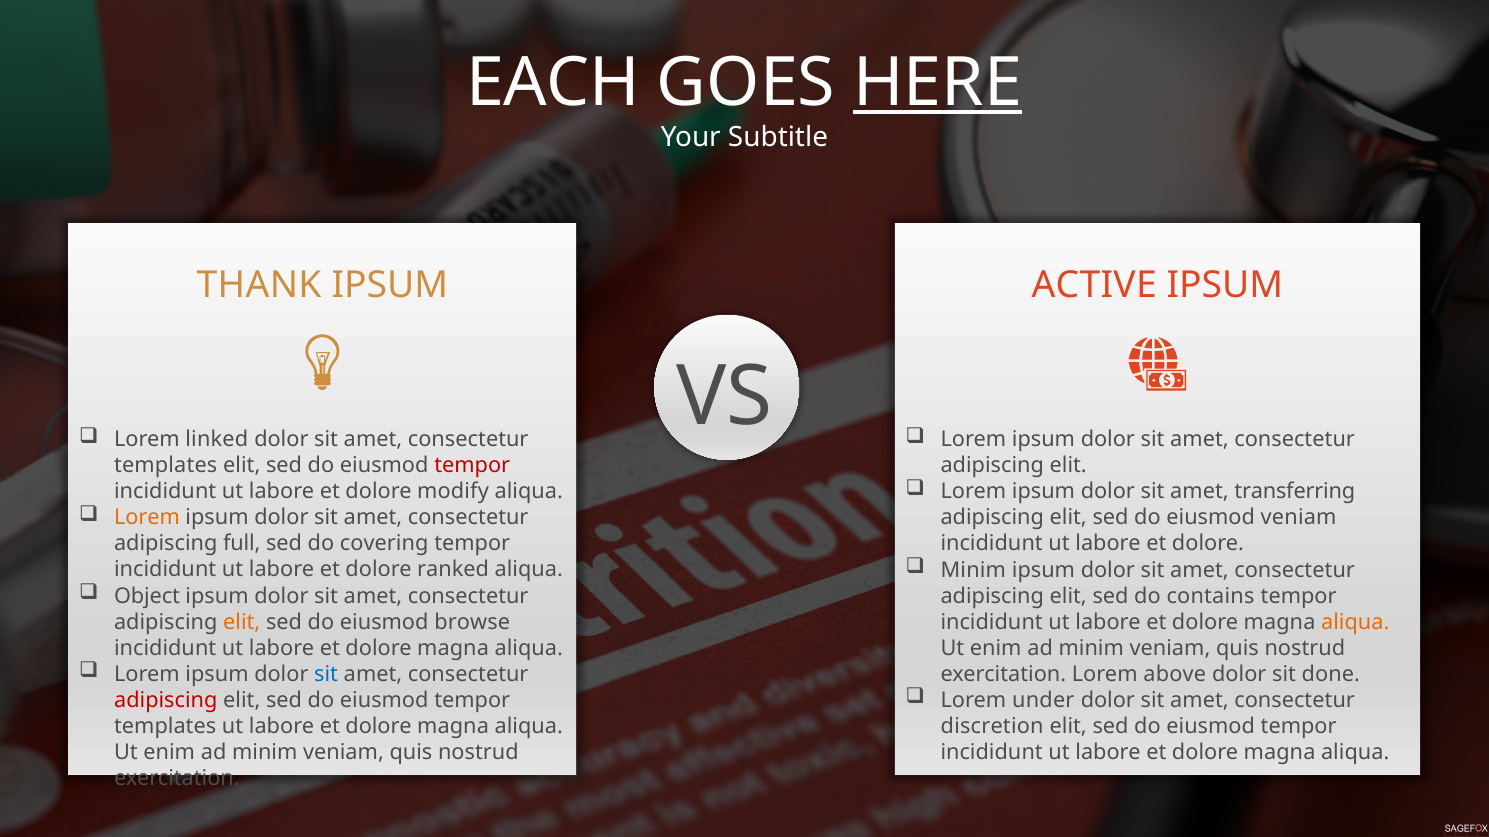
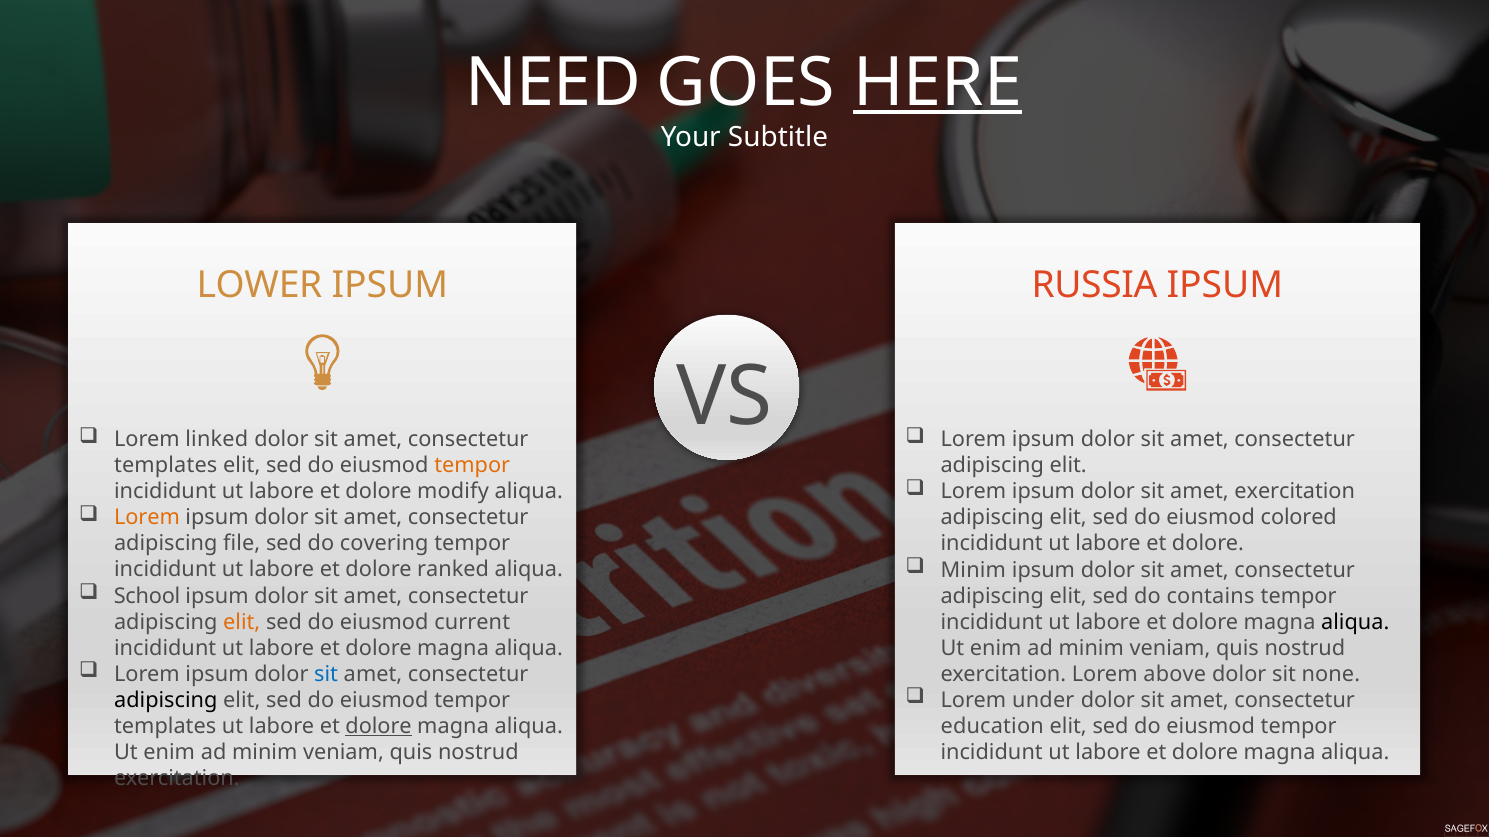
EACH: EACH -> NEED (553, 83)
THANK: THANK -> LOWER (259, 285)
ACTIVE: ACTIVE -> RUSSIA (1095, 285)
tempor colour: red -> orange (472, 466)
amet transferring: transferring -> exercitation (1295, 492)
eiusmod veniam: veniam -> colored (1299, 518)
full: full -> file (242, 544)
Object: Object -> School (147, 596)
browse: browse -> current (472, 622)
aliqua colour: orange -> black (1355, 622)
done: done -> none (1331, 675)
adipiscing colour: red -> black (166, 701)
dolore underline: none -> present (379, 727)
discretion: discretion -> education (992, 727)
